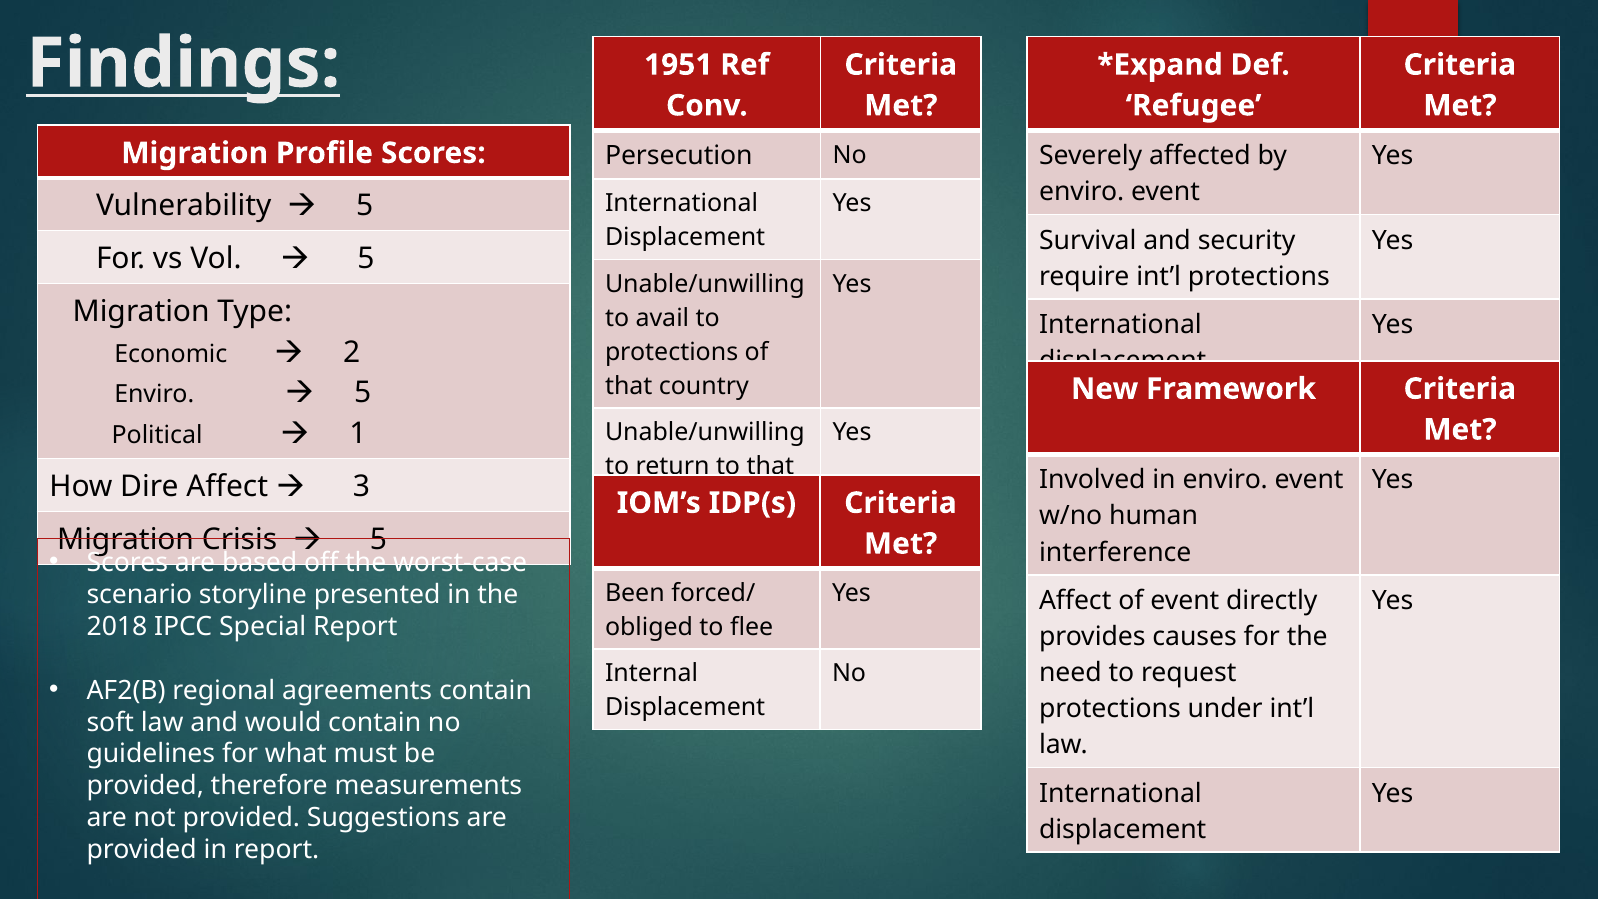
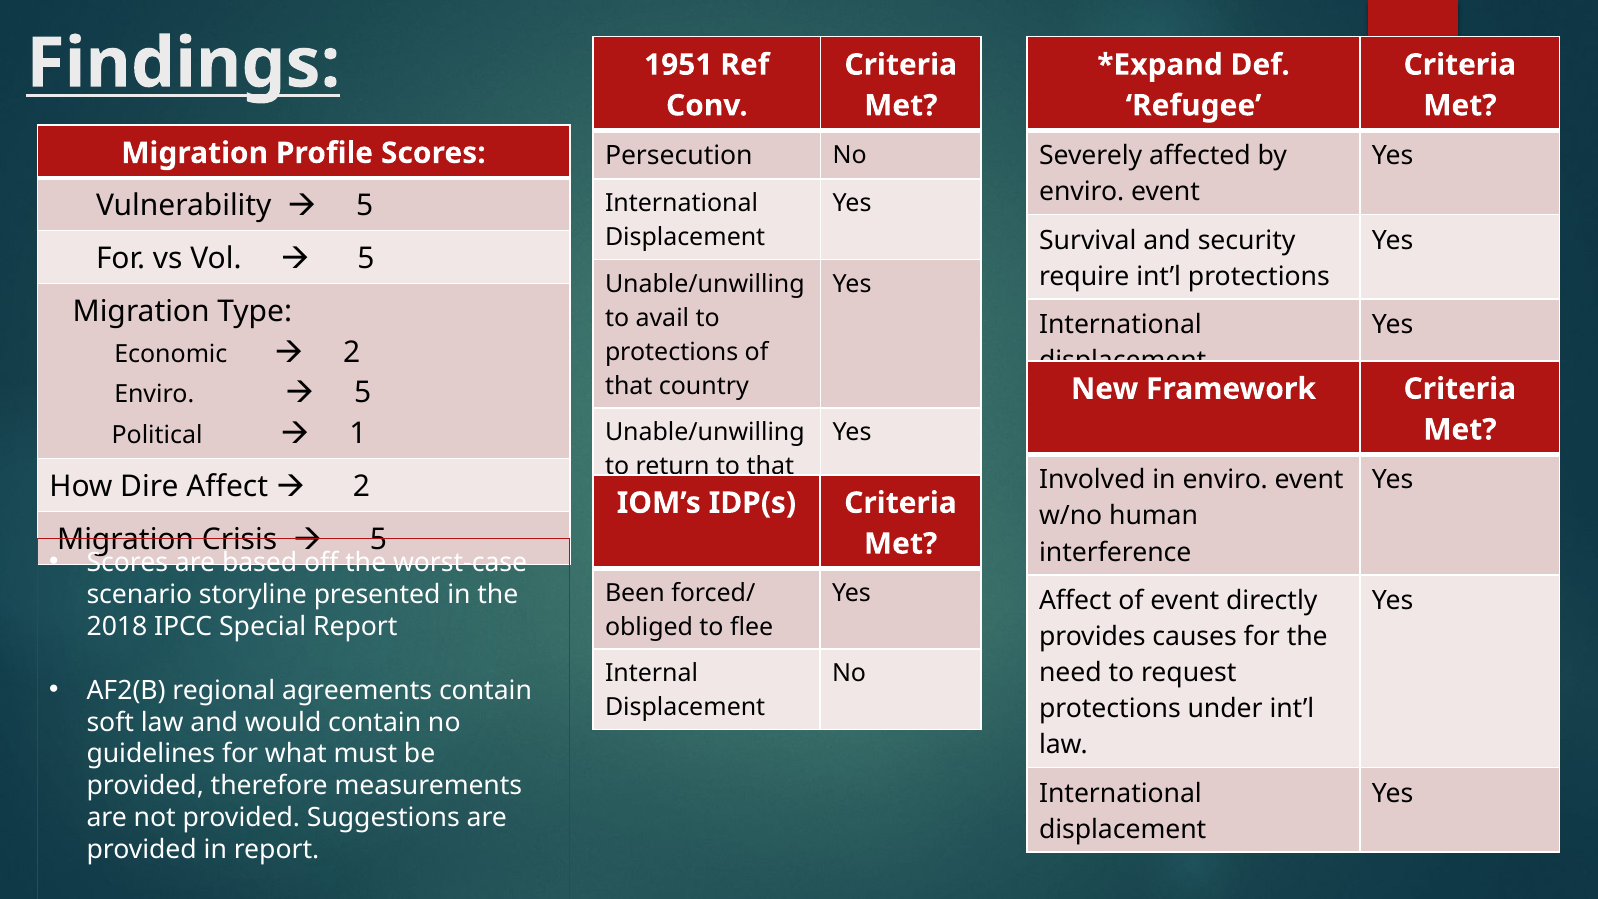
3: 3 -> 2 (361, 487)
